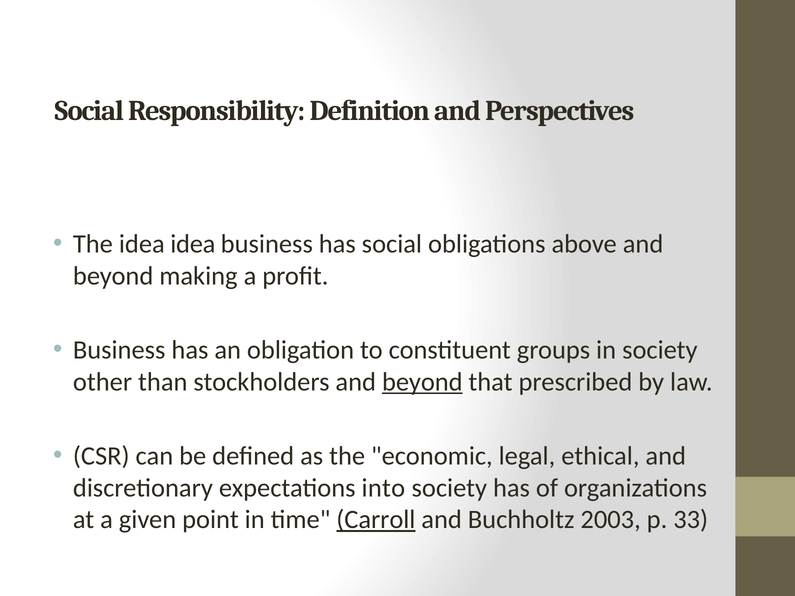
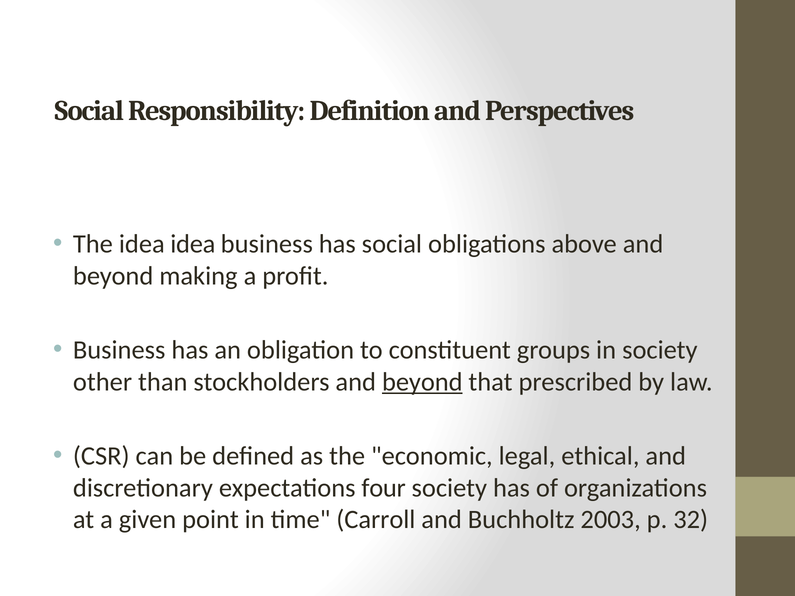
into: into -> four (384, 488)
Carroll underline: present -> none (376, 520)
33: 33 -> 32 (691, 520)
